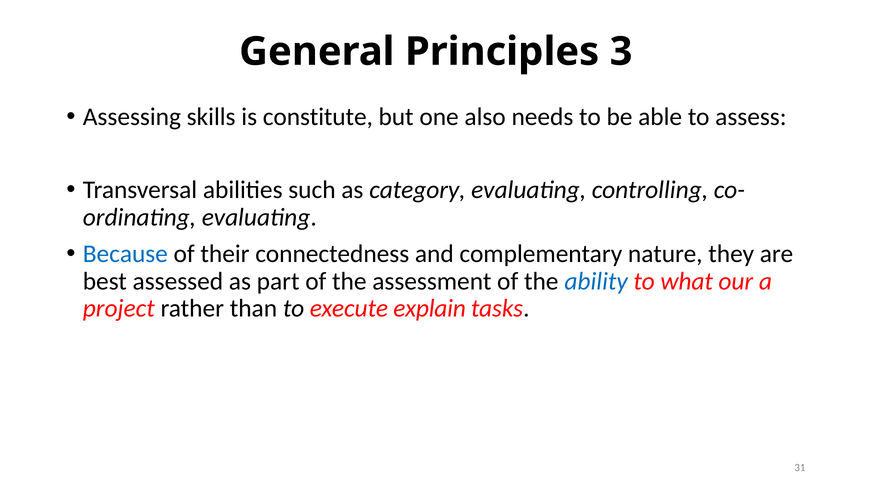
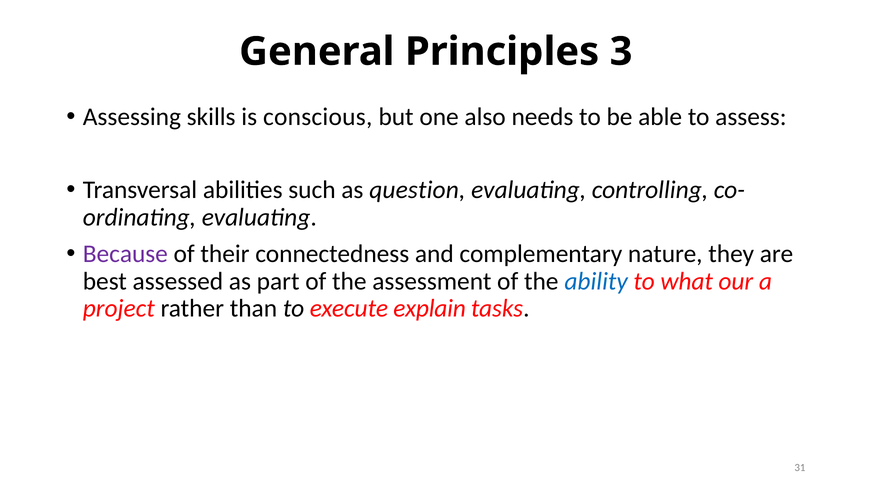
constitute: constitute -> conscious (318, 117)
category: category -> question (417, 190)
Because colour: blue -> purple (125, 254)
